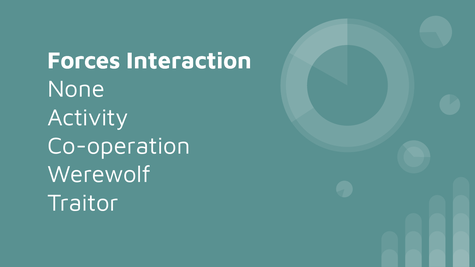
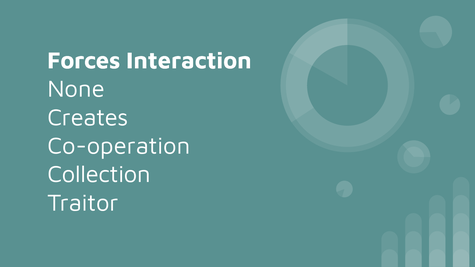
Activity: Activity -> Creates (88, 118)
Werewolf: Werewolf -> Collection (99, 175)
